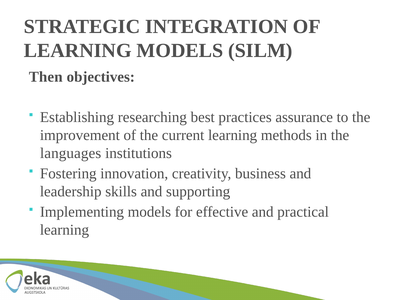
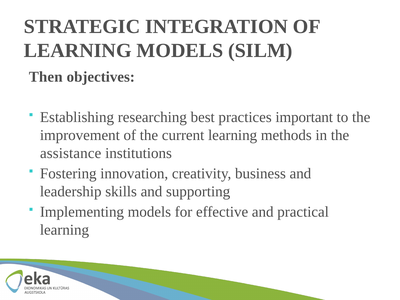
assurance: assurance -> important (304, 117)
languages: languages -> assistance (71, 153)
